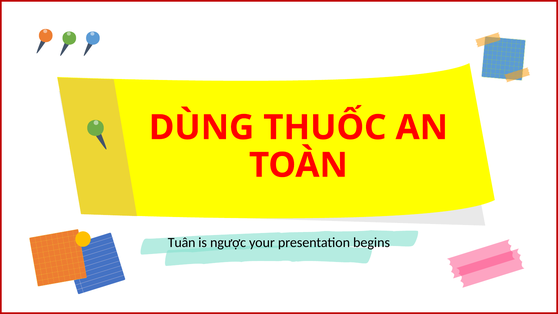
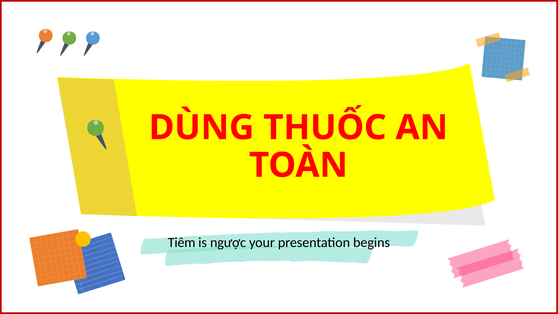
Tuân: Tuân -> Tiêm (182, 242)
